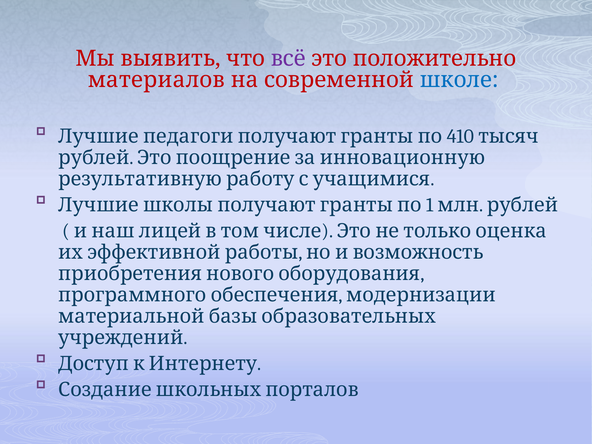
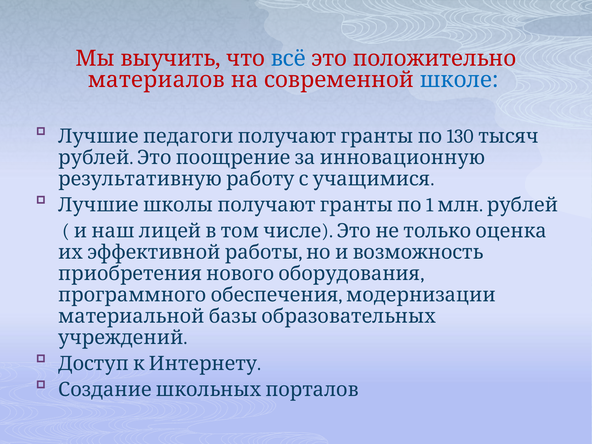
выявить: выявить -> выучить (171, 59)
всё colour: purple -> blue (288, 59)
410: 410 -> 130 (460, 136)
